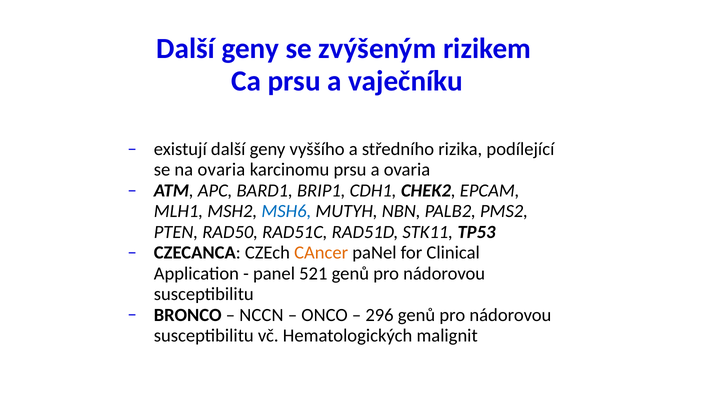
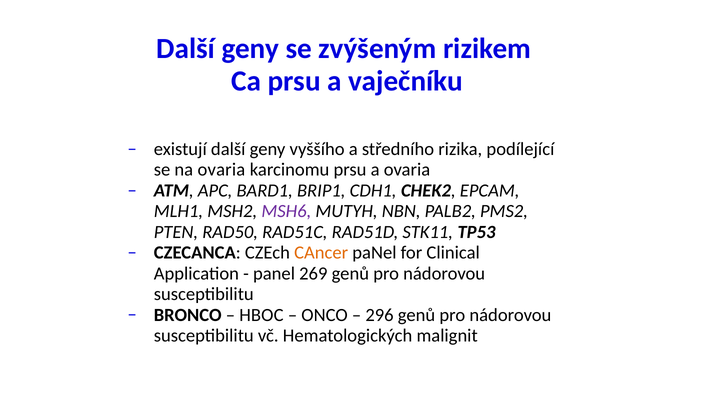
MSH6 colour: blue -> purple (286, 211)
521: 521 -> 269 (313, 273)
NCCN: NCCN -> HBOC (261, 315)
